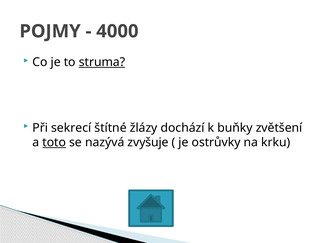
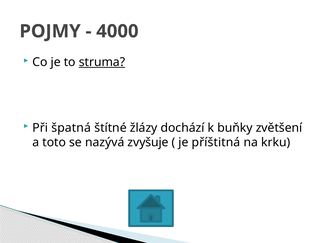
sekrecí: sekrecí -> špatná (71, 128)
toto underline: present -> none (54, 143)
ostrůvky: ostrůvky -> příštitná (216, 143)
